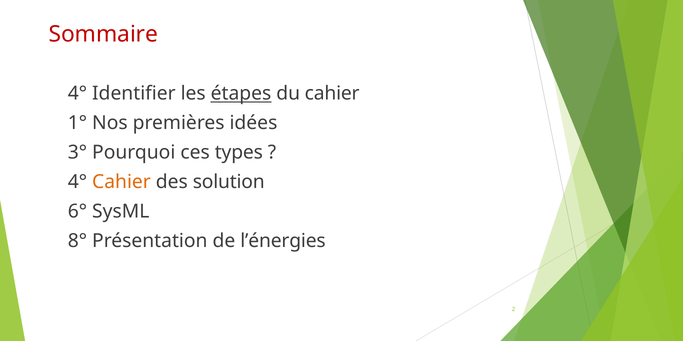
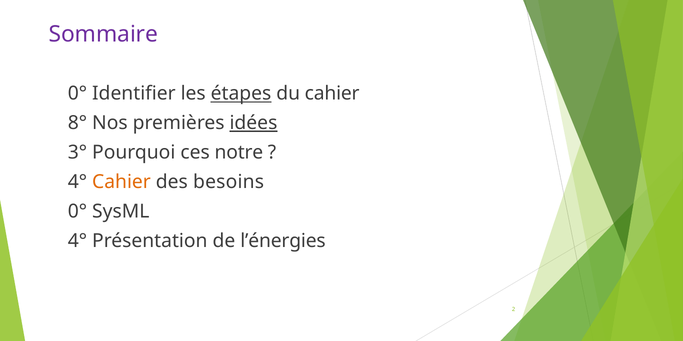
Sommaire colour: red -> purple (103, 34)
4°: 4° -> 0° (77, 94)
1°: 1° -> 8° (77, 123)
idées underline: none -> present (253, 123)
types: types -> notre (239, 153)
solution: solution -> besoins (229, 182)
6°: 6° -> 0° (77, 212)
8°: 8° -> 4° (77, 241)
